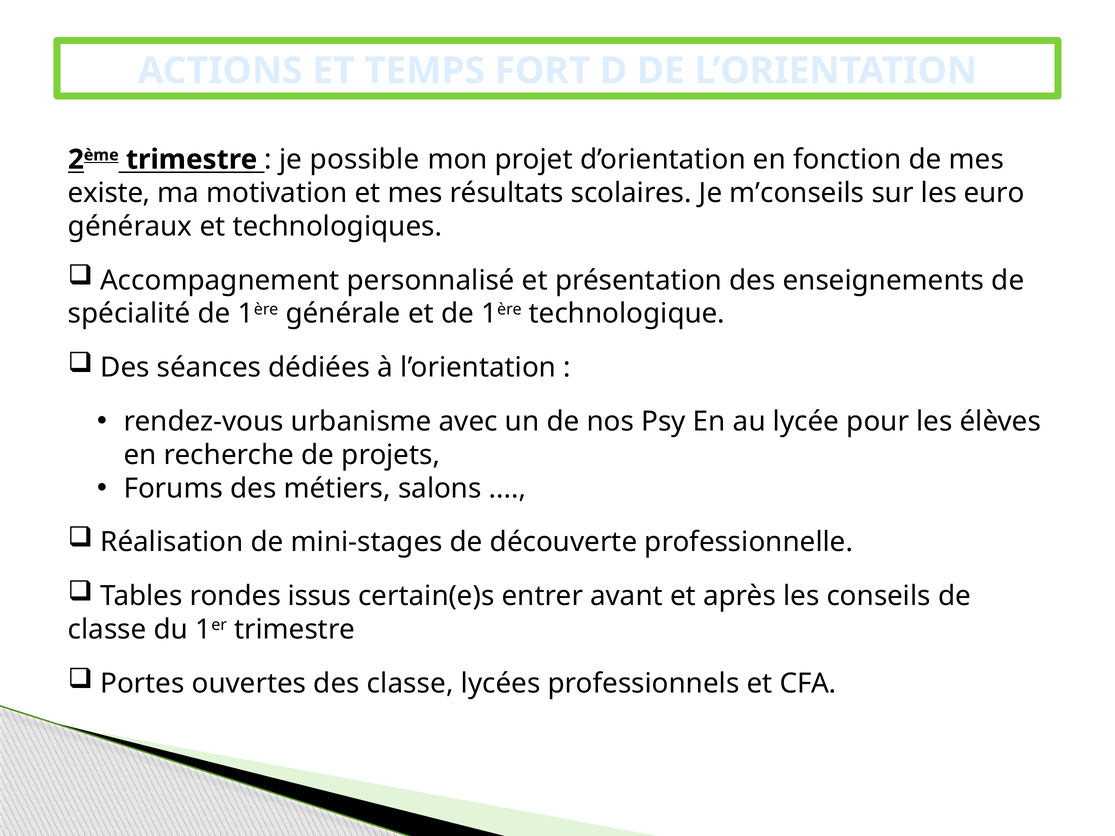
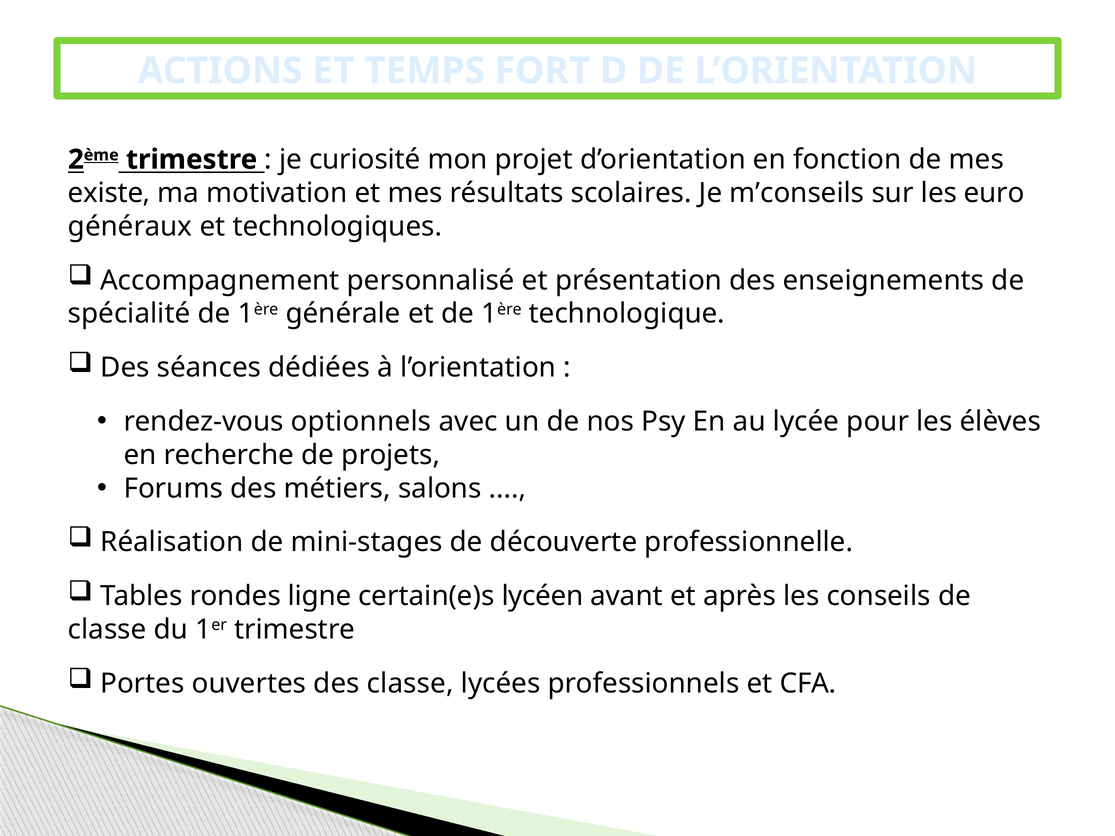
possible: possible -> curiosité (365, 160)
urbanisme: urbanisme -> optionnels (361, 422)
issus: issus -> ligne (320, 596)
entrer: entrer -> lycéen (543, 596)
